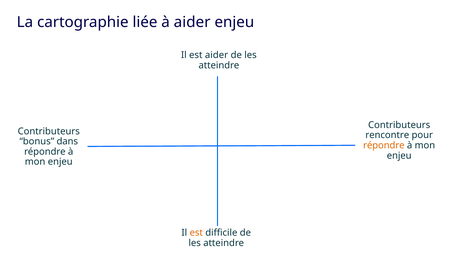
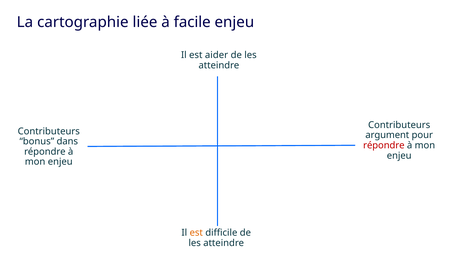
à aider: aider -> facile (192, 22)
rencontre: rencontre -> argument (387, 135)
répondre colour: orange -> red (384, 146)
